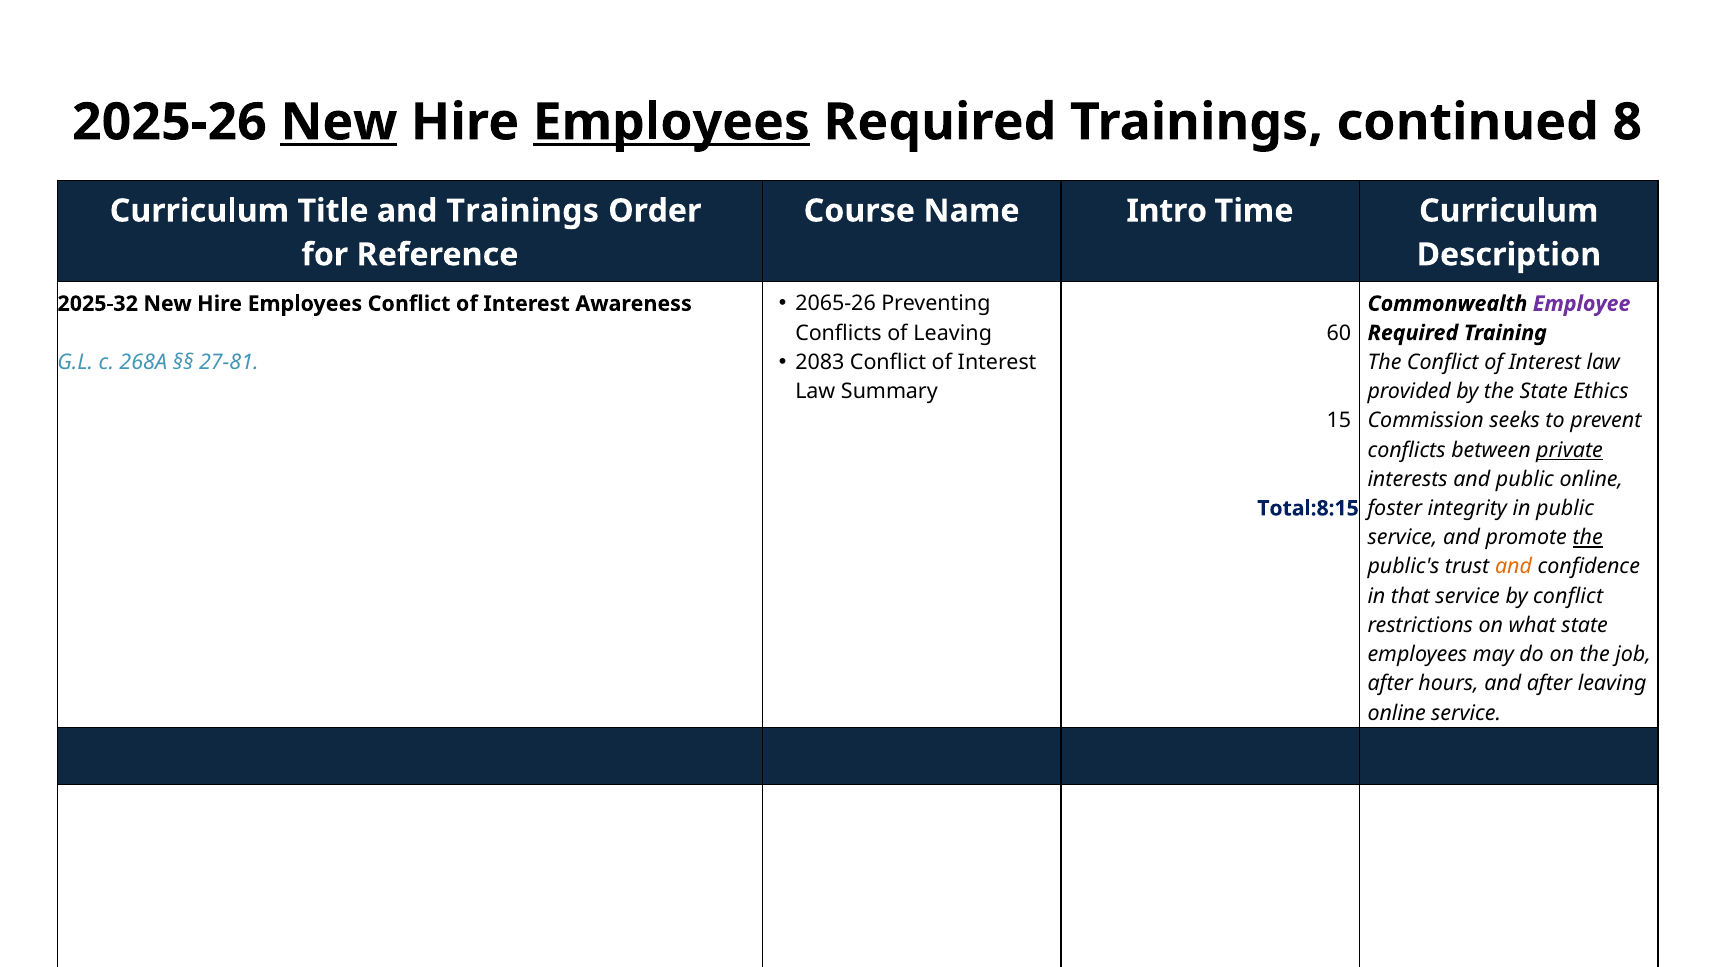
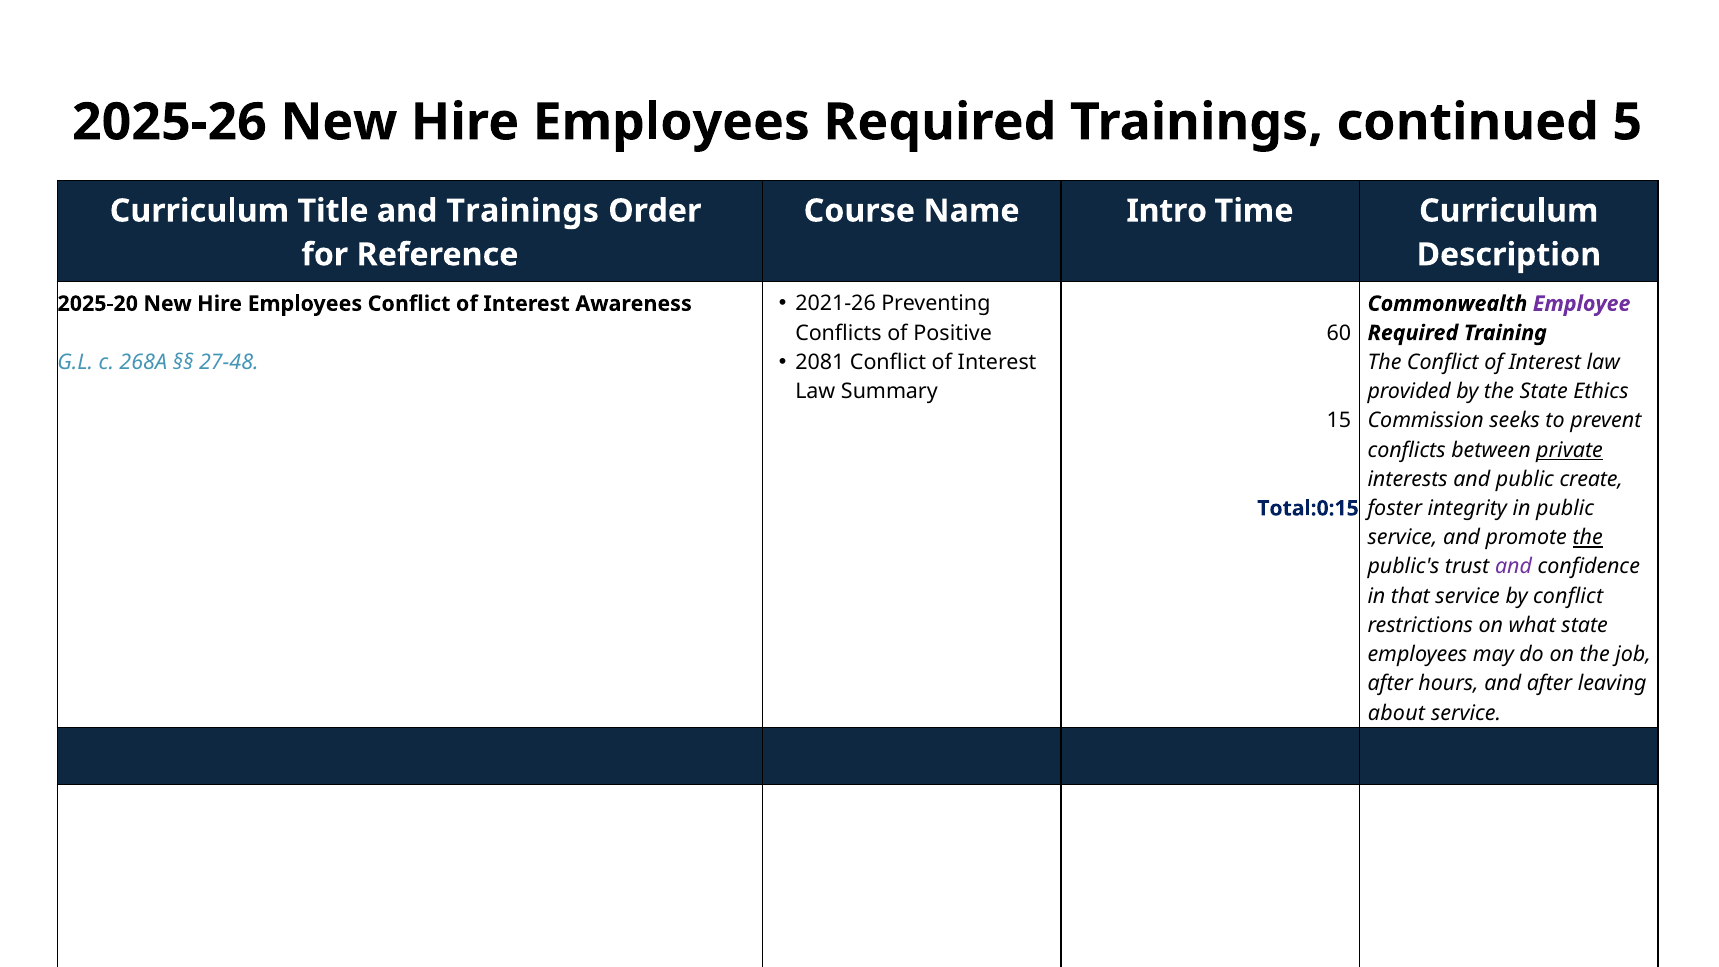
New underline: present -> none (339, 122)
Employees underline: present -> none (671, 122)
8: 8 -> 5 (1627, 122)
2065-26: 2065-26 -> 2021-26 (836, 304)
2025-32: 2025-32 -> 2025-20 (98, 304)
of Leaving: Leaving -> Positive (953, 333)
2083: 2083 -> 2081 (820, 362)
27-81: 27-81 -> 27-48 (229, 362)
public online: online -> create (1591, 479)
Total:8:15: Total:8:15 -> Total:0:15 (1308, 508)
and colour: orange -> purple (1513, 567)
online: online -> about (1396, 713)
